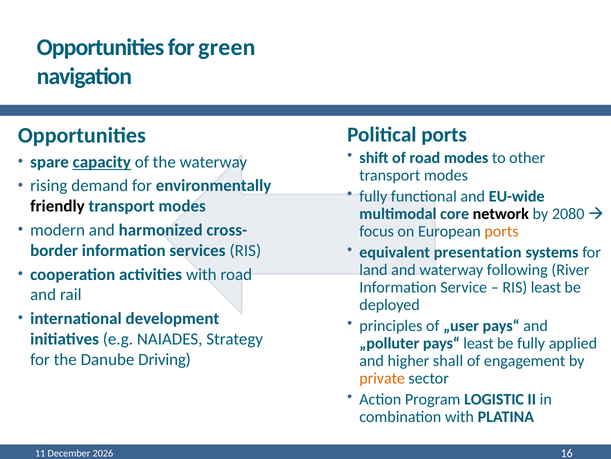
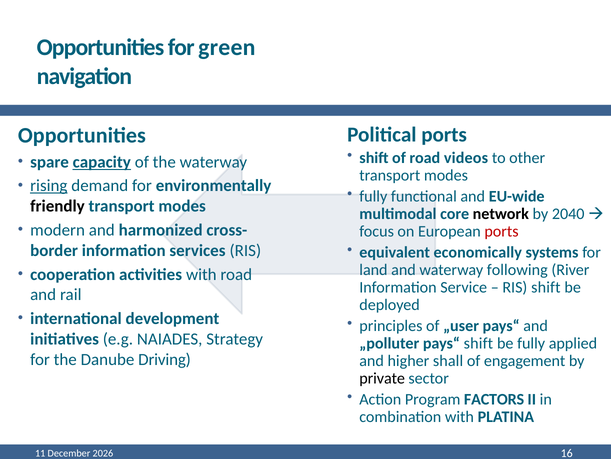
modes: modes -> videos (466, 158)
rising underline: none -> present (49, 186)
2080: 2080 -> 2040 (568, 214)
ports colour: orange -> red (502, 231)
presentation: presentation -> economically (478, 252)
RIS least: least -> shift (546, 287)
pays“ least: least -> shift (478, 343)
private colour: orange -> black (382, 378)
LOGISTIC: LOGISTIC -> FACTORS (494, 399)
